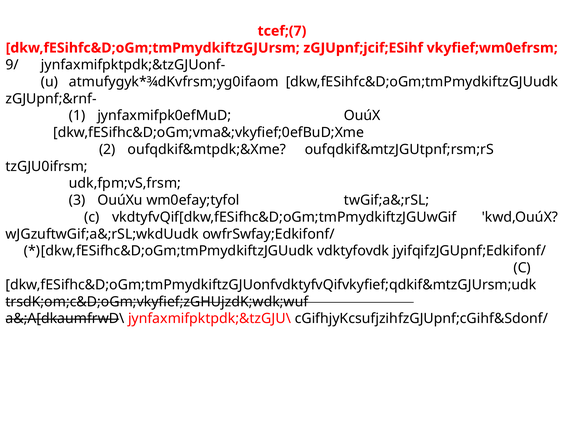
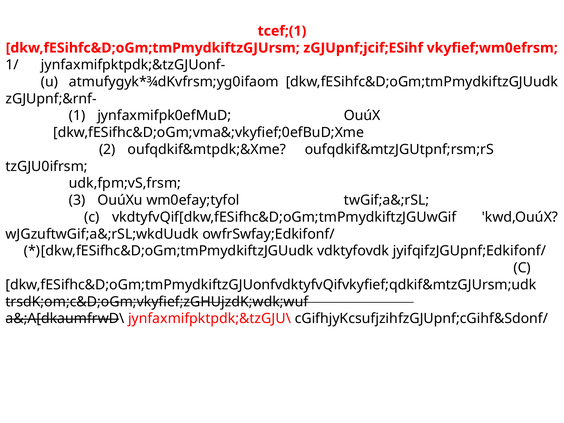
tcef;(7: tcef;(7 -> tcef;(1 (282, 31)
9/: 9/ -> 1/ (12, 65)
